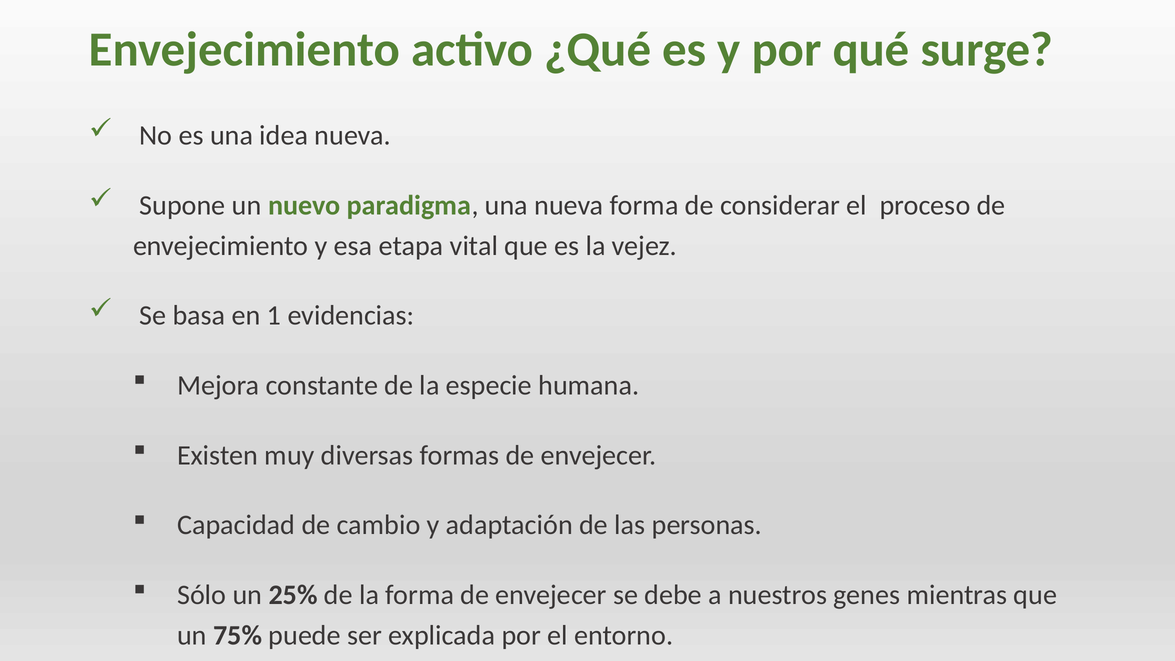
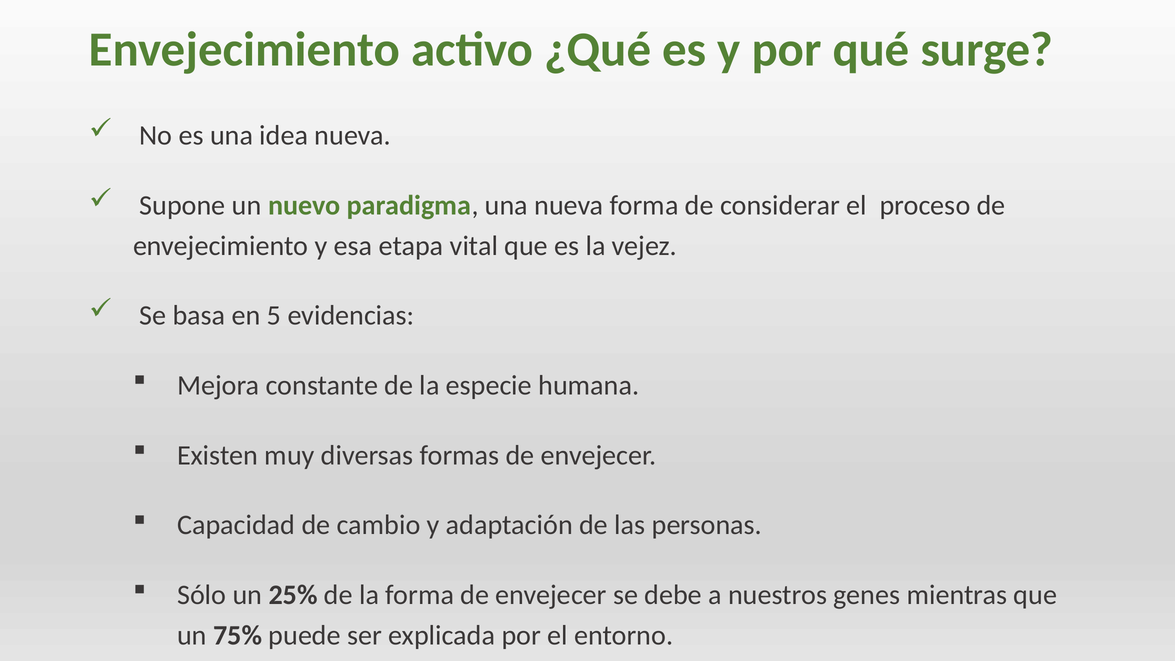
1: 1 -> 5 (274, 316)
